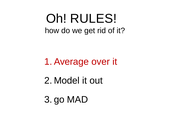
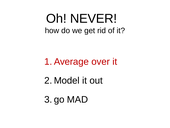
RULES: RULES -> NEVER (93, 18)
